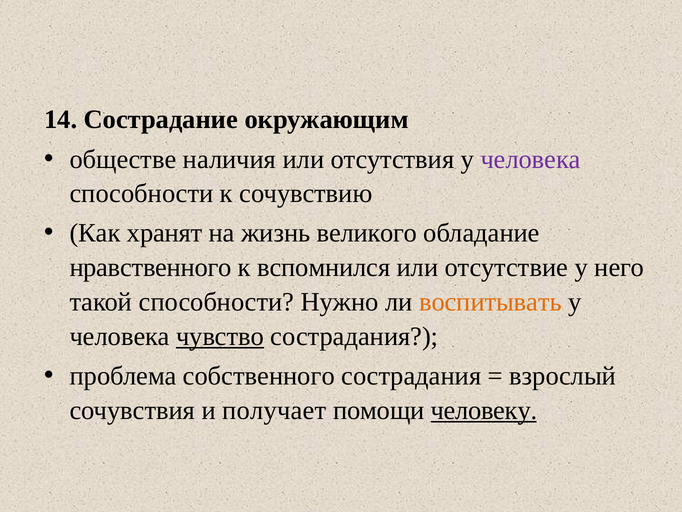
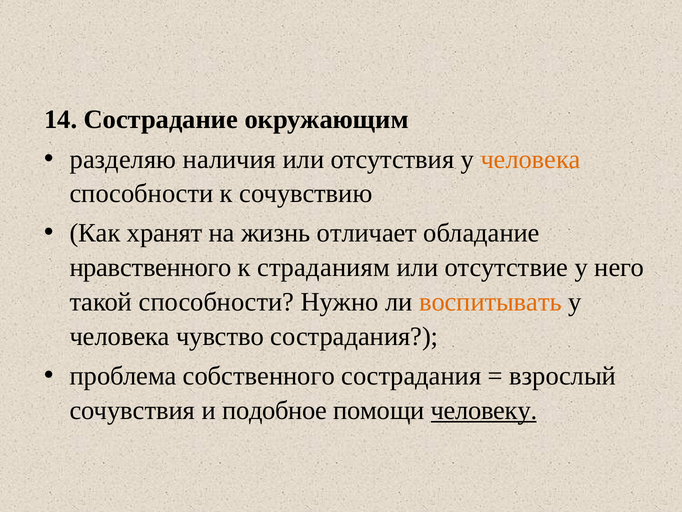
обществе: обществе -> разделяю (123, 159)
человека colour: purple -> orange (531, 159)
великого: великого -> отличает (367, 233)
вспомнился: вспомнился -> страданиям (324, 267)
чувство underline: present -> none (220, 336)
получает: получает -> подобное (275, 410)
